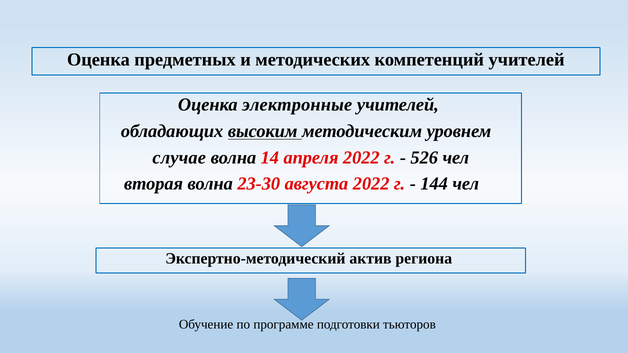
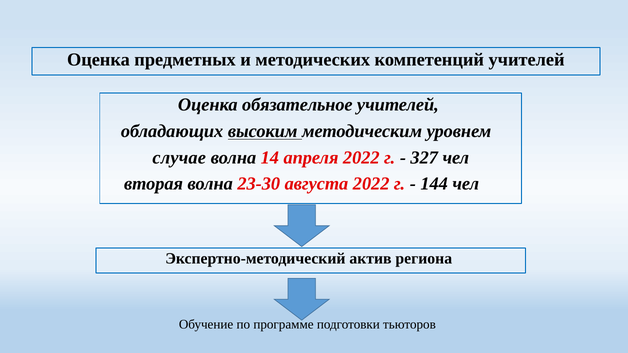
электронные: электронные -> обязательное (297, 105)
526: 526 -> 327 (424, 158)
